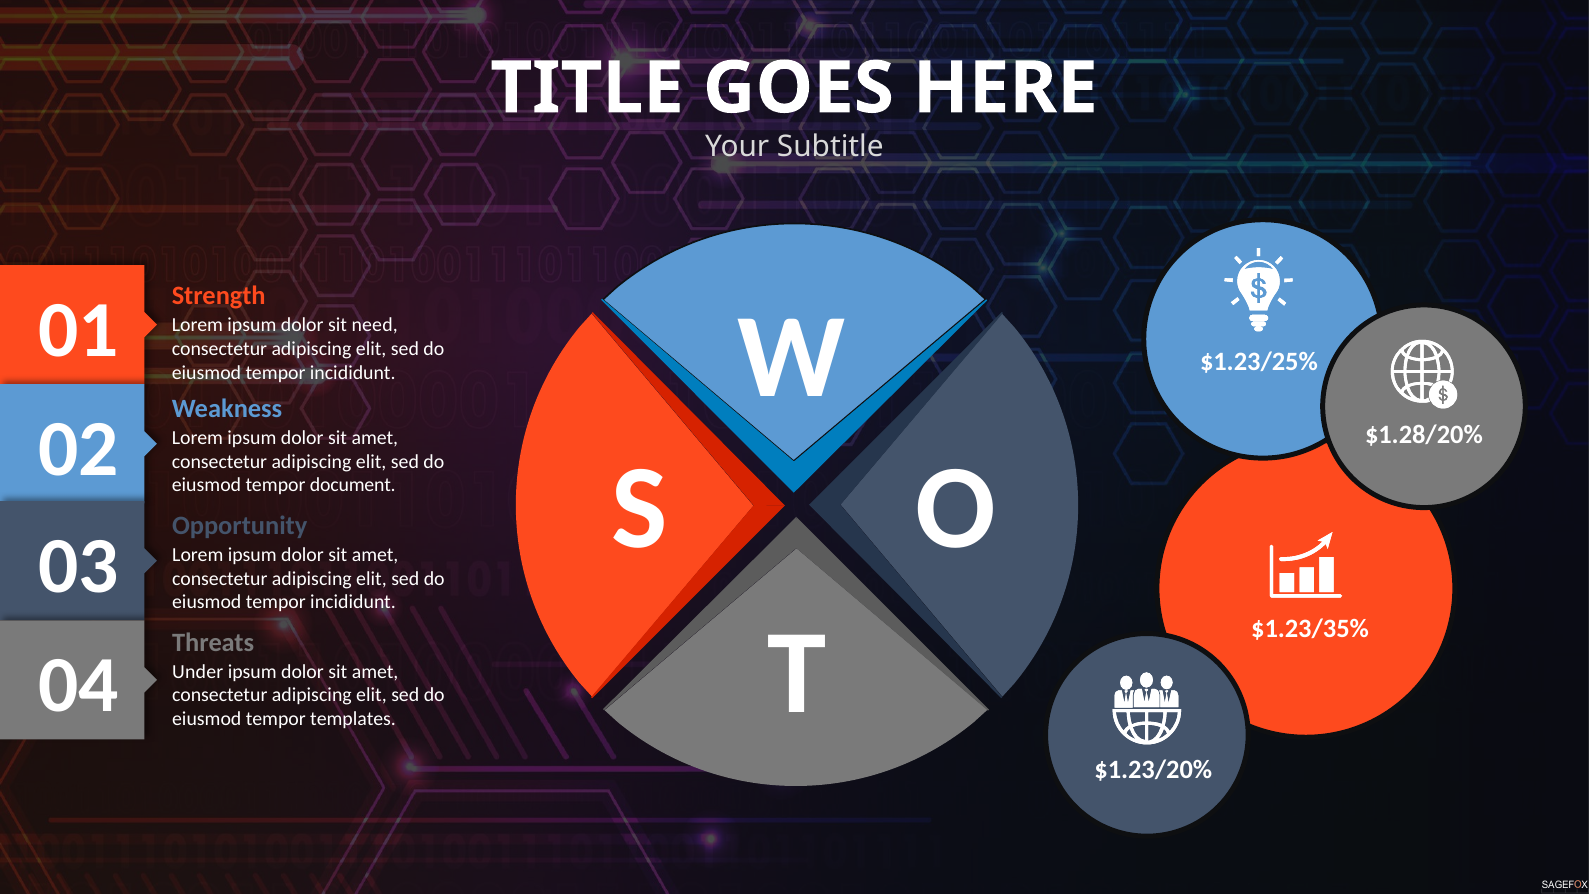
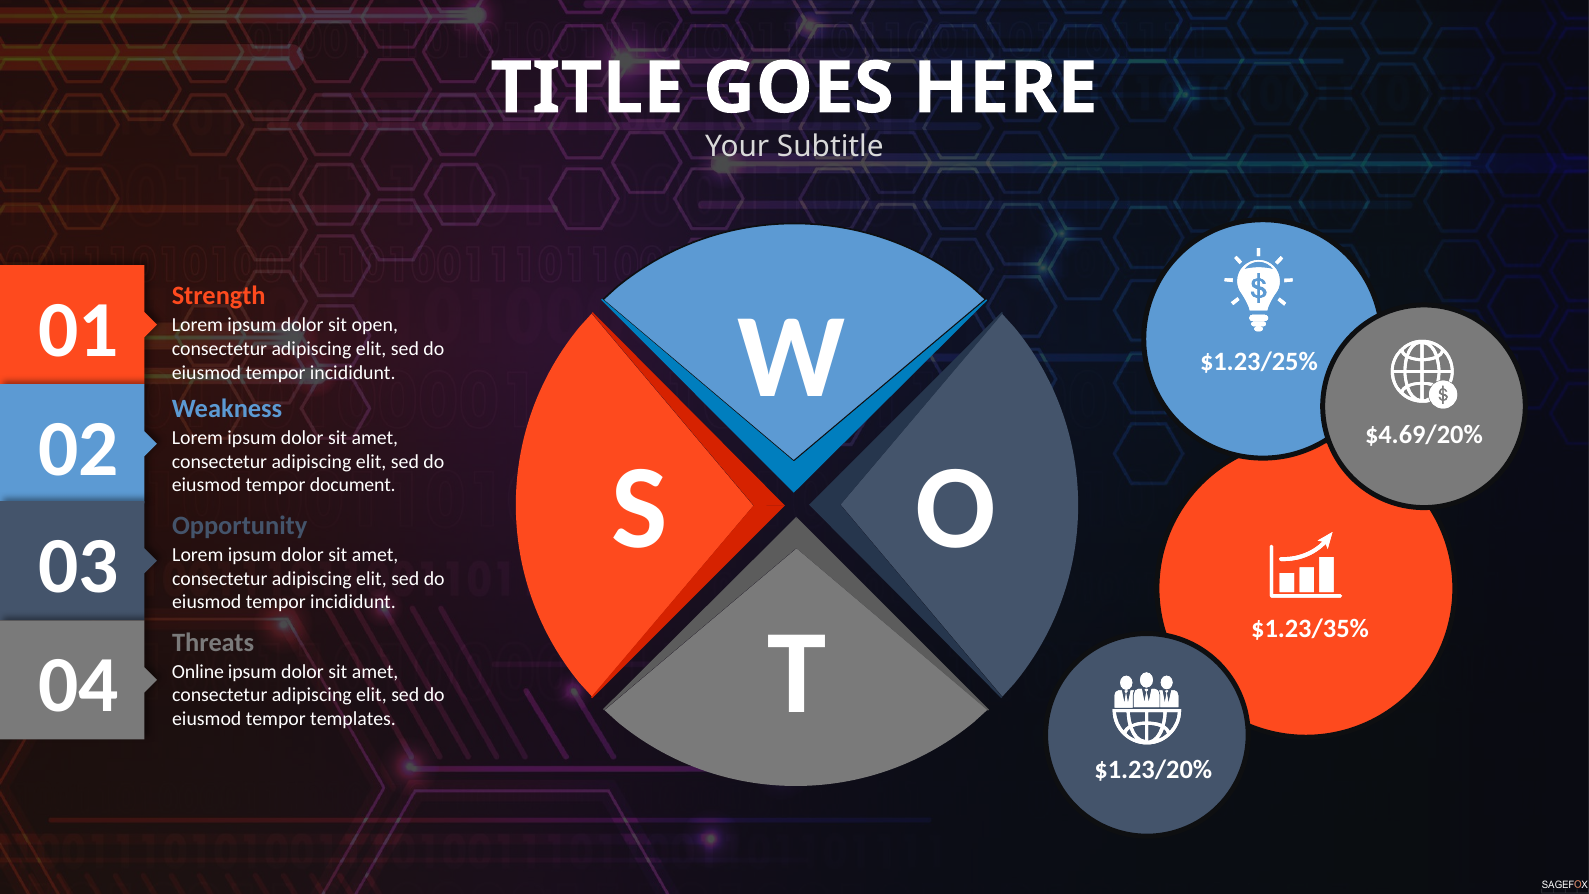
need: need -> open (375, 325)
$1.28/20%: $1.28/20% -> $4.69/20% (1424, 435)
Under: Under -> Online (198, 671)
